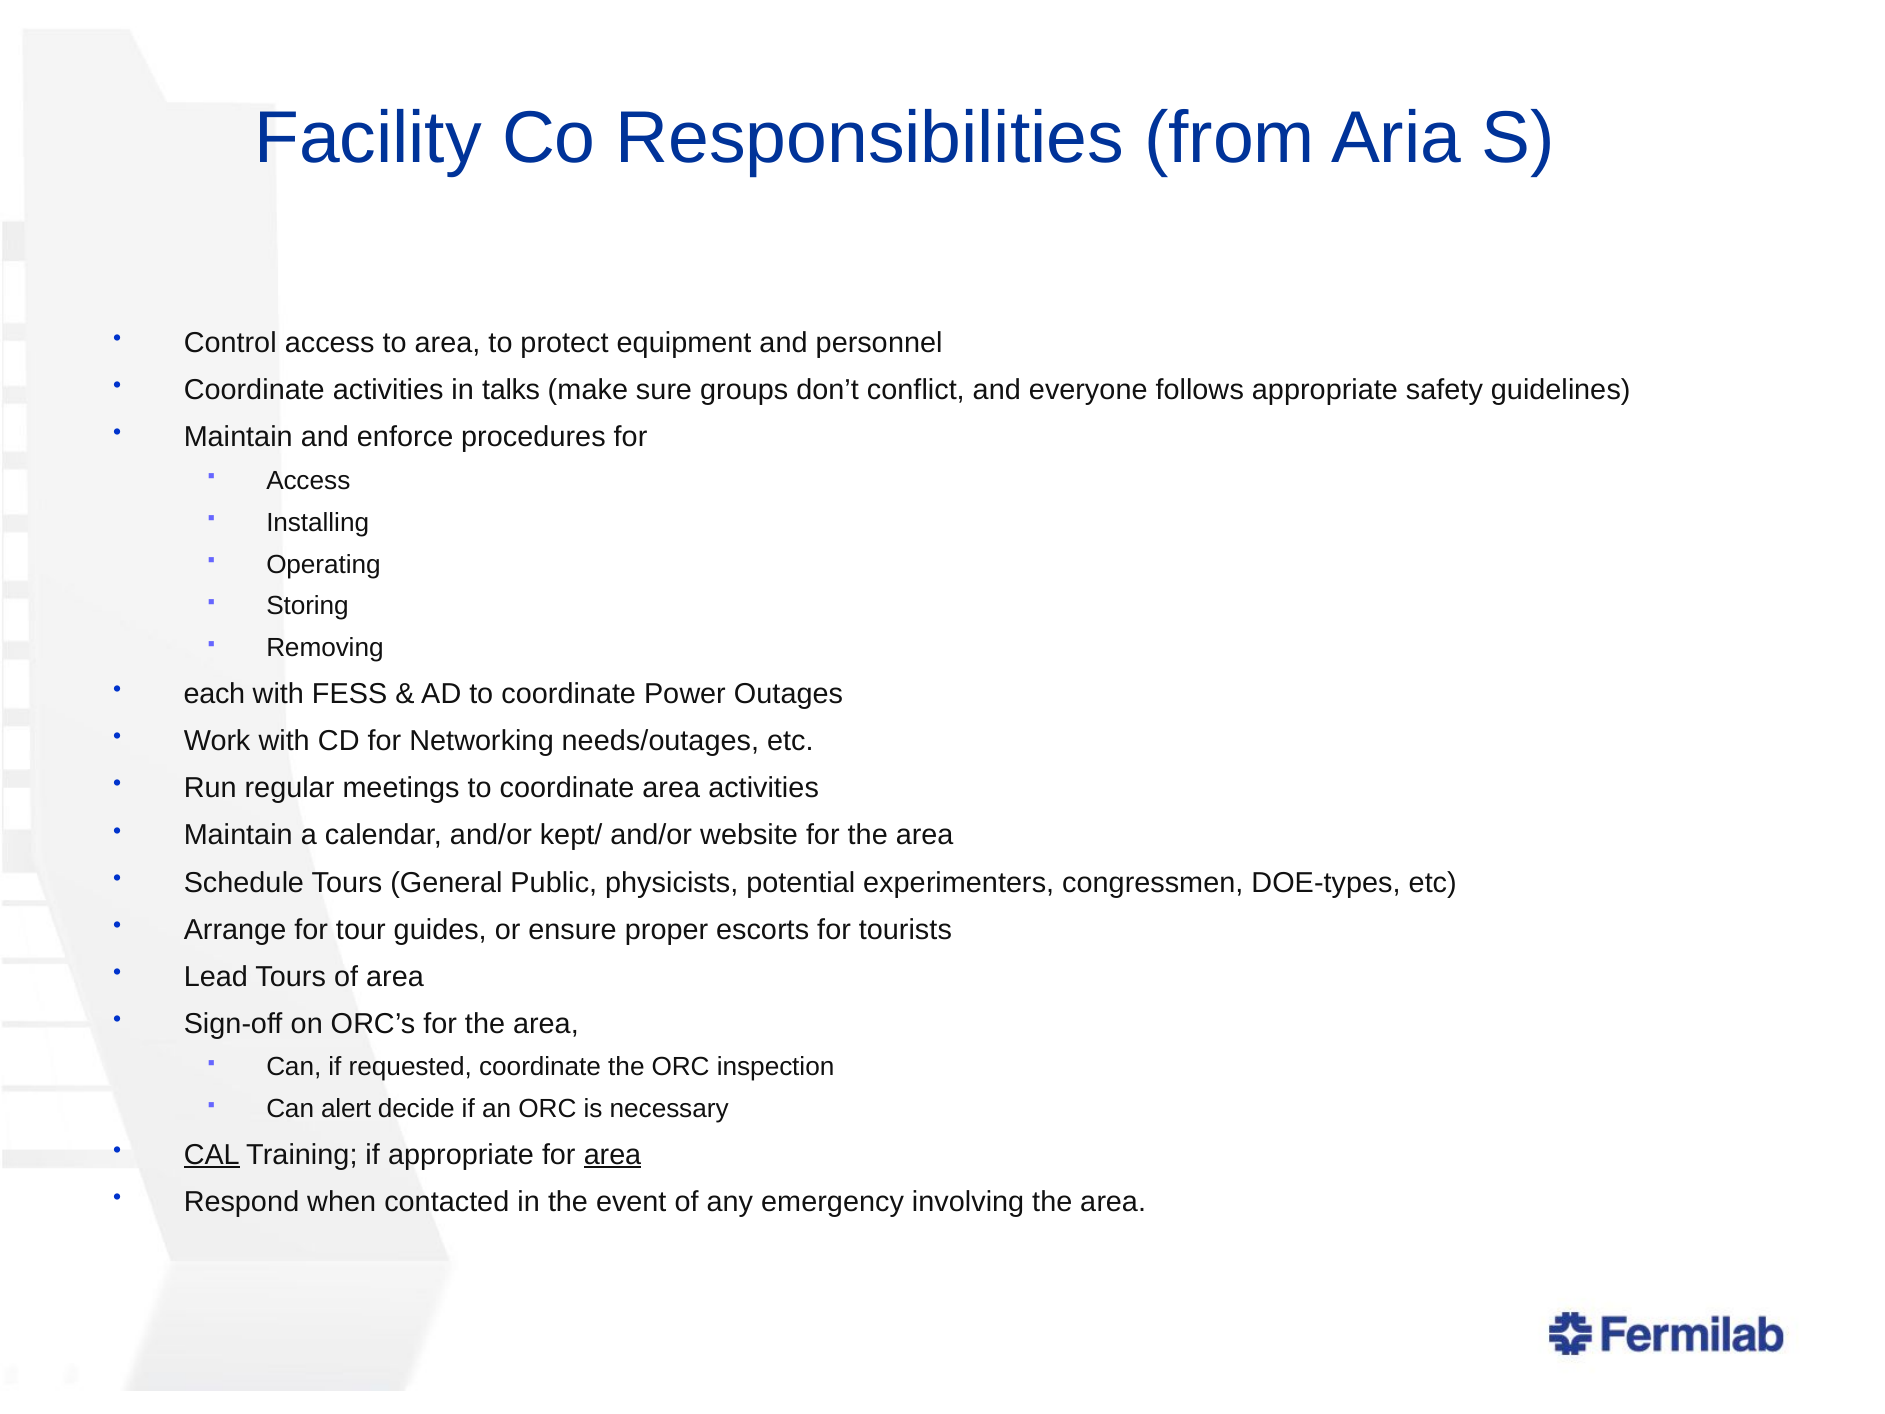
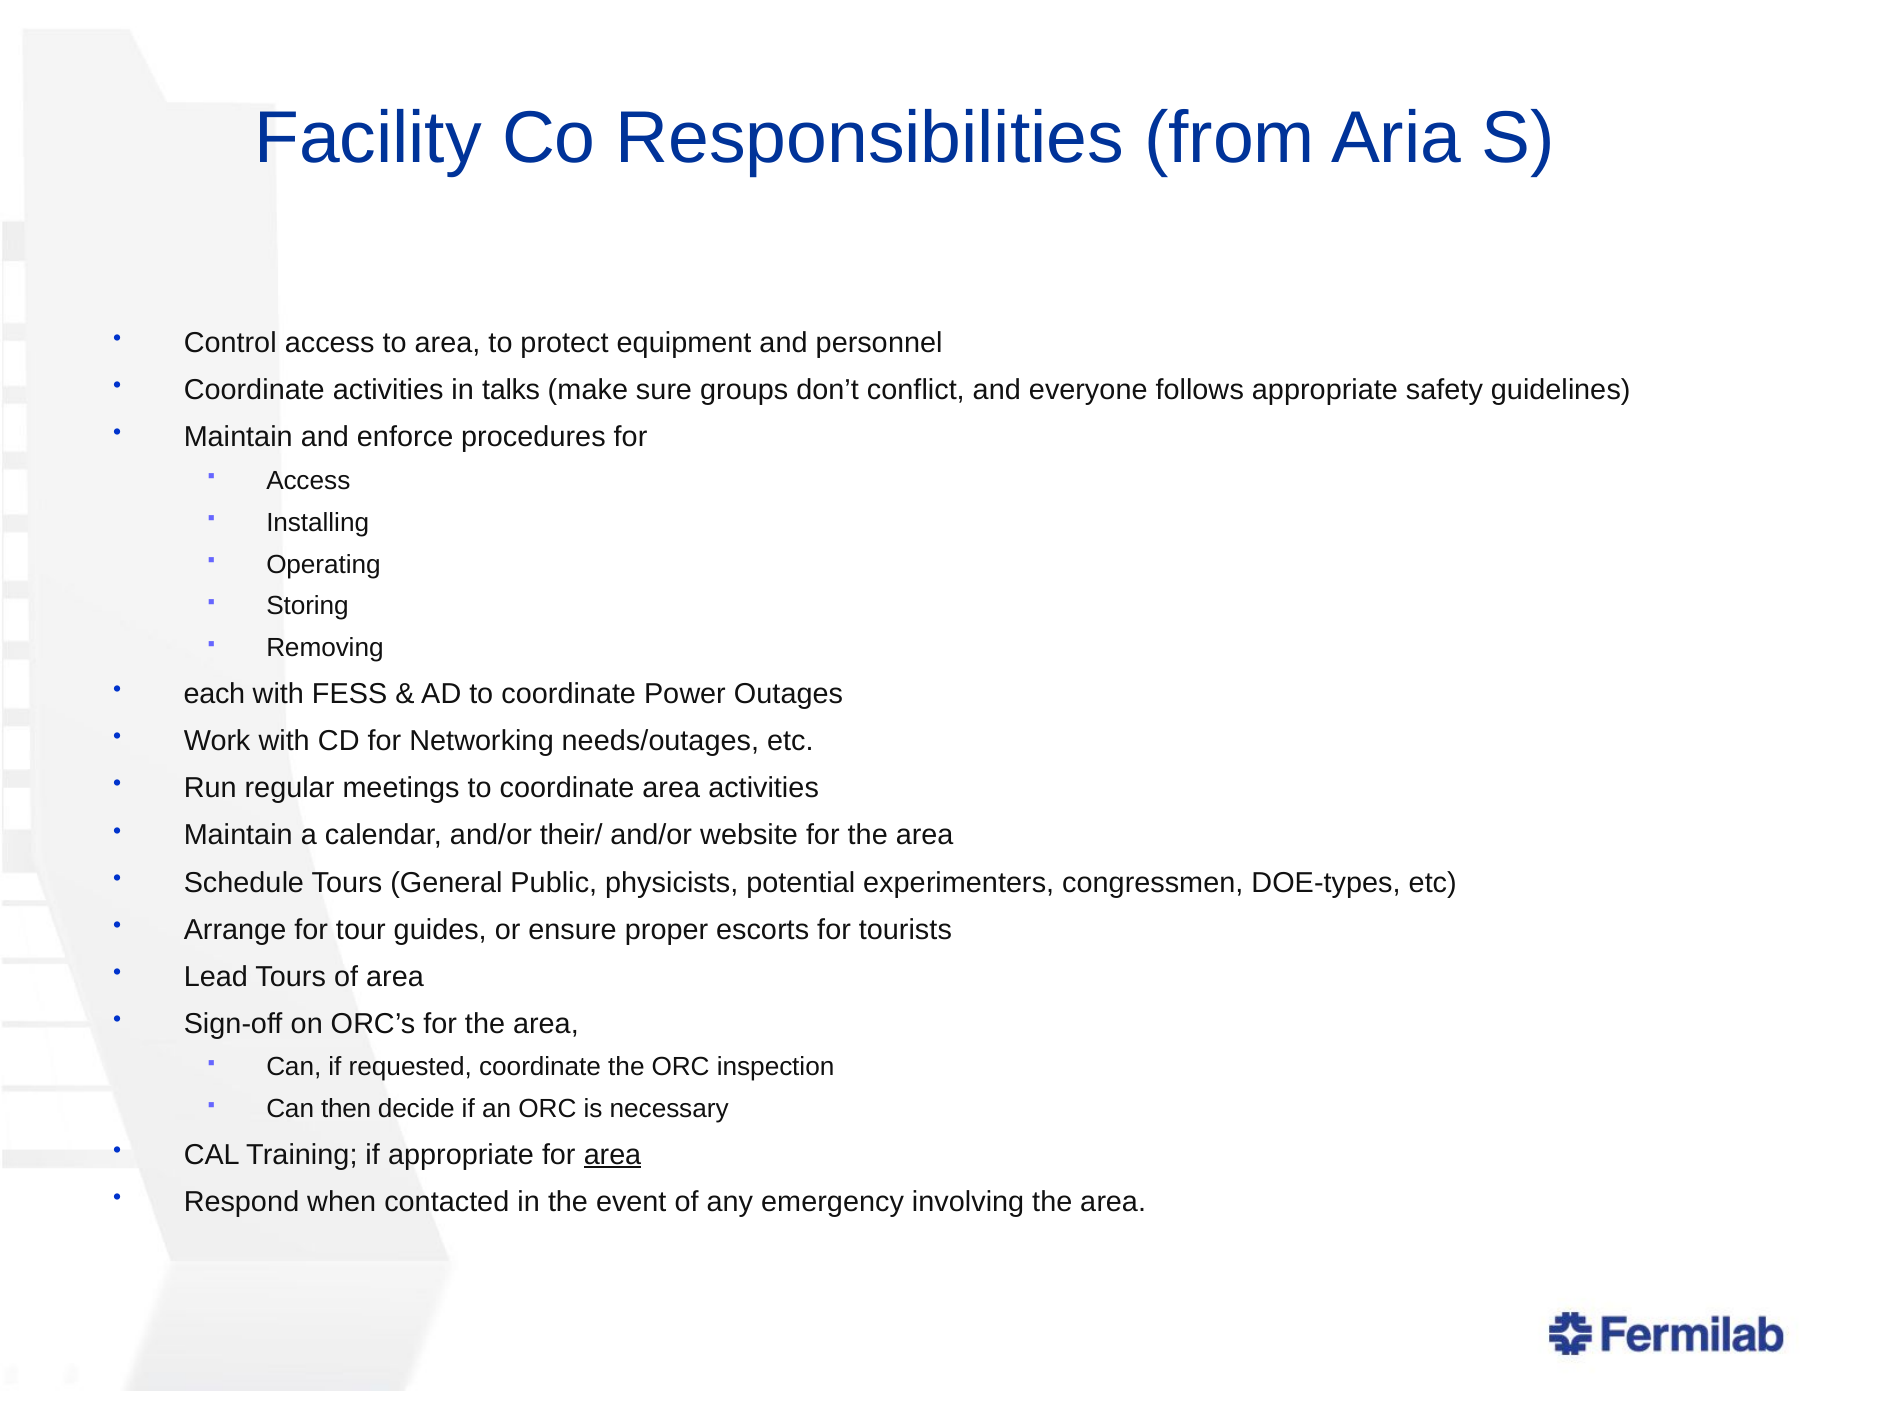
kept/: kept/ -> their/ (571, 835)
alert: alert -> then (346, 1109)
CAL underline: present -> none (212, 1155)
